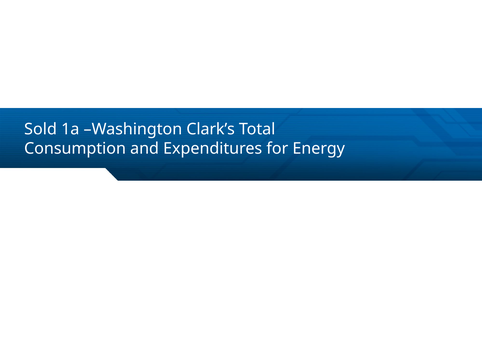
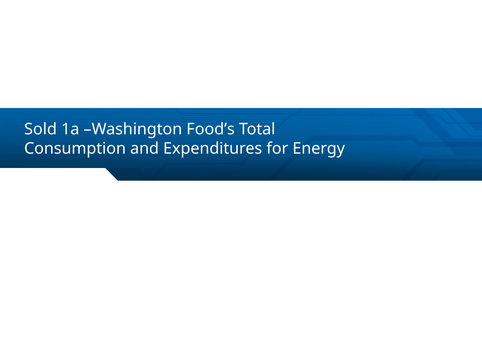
Clark’s: Clark’s -> Food’s (211, 129)
